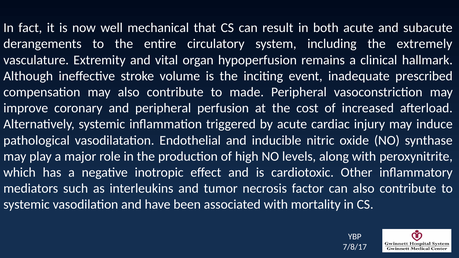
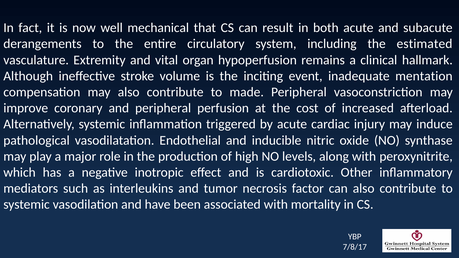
extremely: extremely -> estimated (424, 44)
prescribed: prescribed -> mentation (424, 76)
